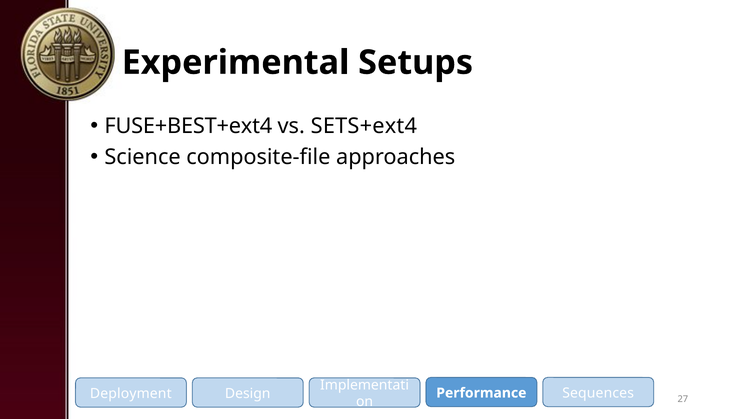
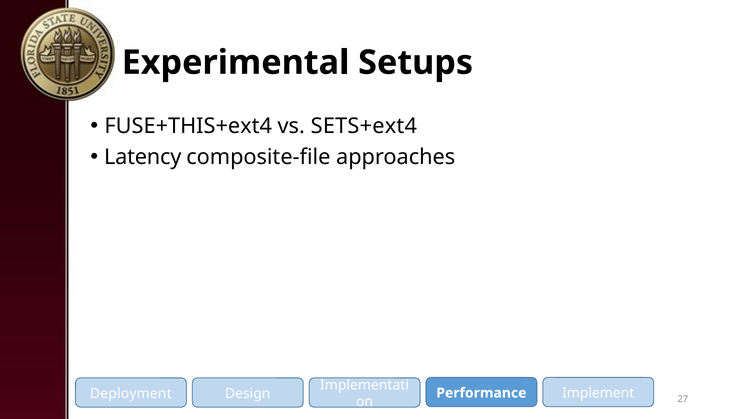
FUSE+BEST+ext4: FUSE+BEST+ext4 -> FUSE+THIS+ext4 (188, 126)
Science: Science -> Latency (143, 157)
Sequences: Sequences -> Implement (598, 393)
